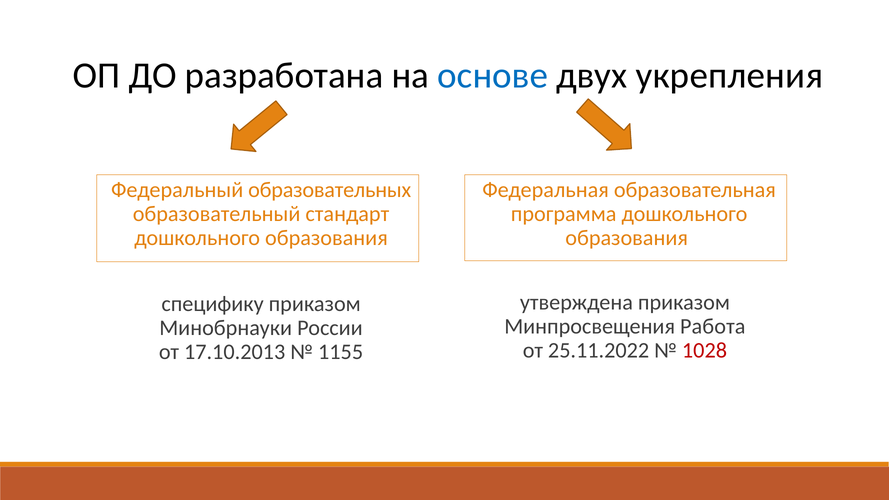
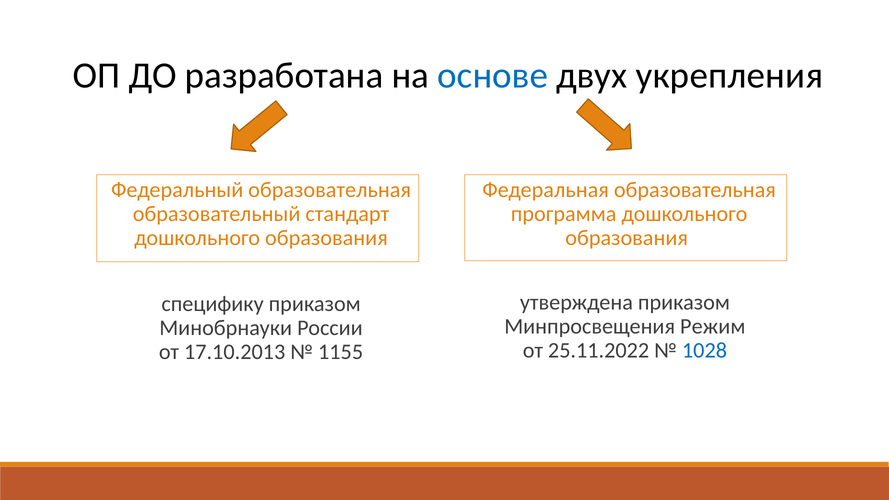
Федеральный образовательных: образовательных -> образовательная (330, 190)
Работа: Работа -> Режим (713, 327)
1028 colour: red -> blue (705, 351)
